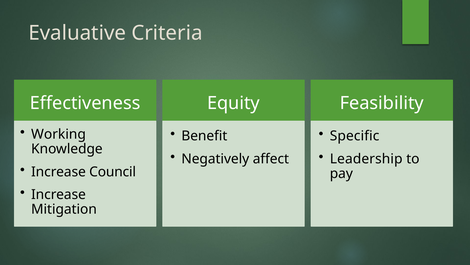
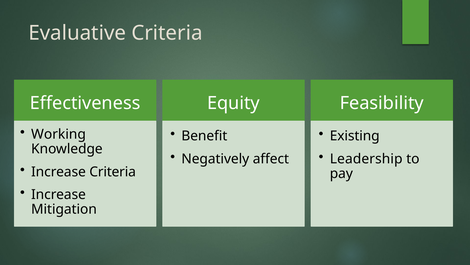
Specific: Specific -> Existing (355, 136)
Increase Council: Council -> Criteria (113, 171)
